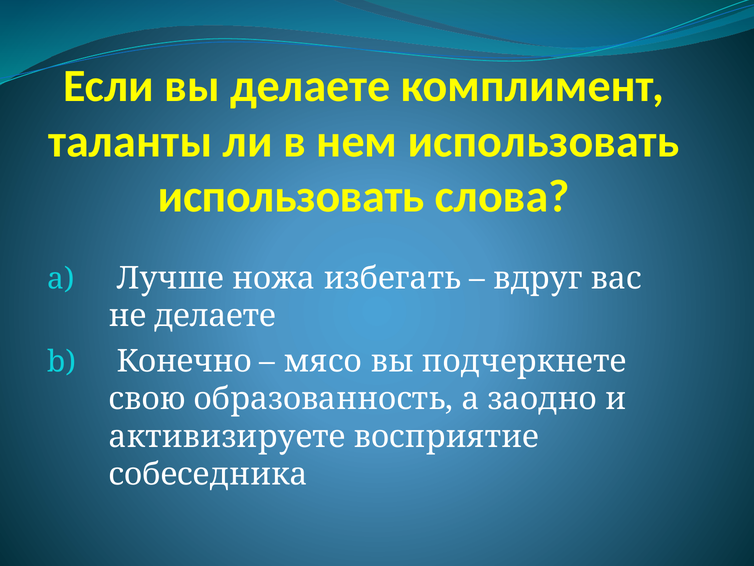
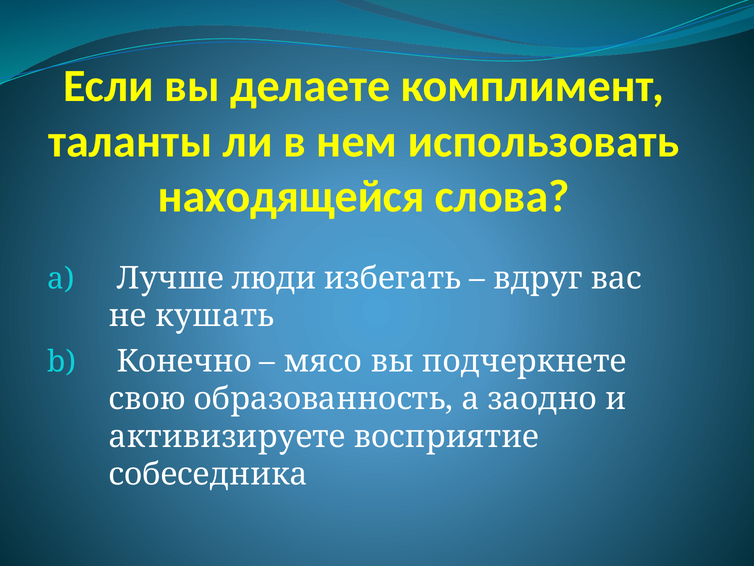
использовать: использовать -> находящейся (291, 197)
ножа: ножа -> люди (274, 278)
не делаете: делаете -> кушать (215, 316)
